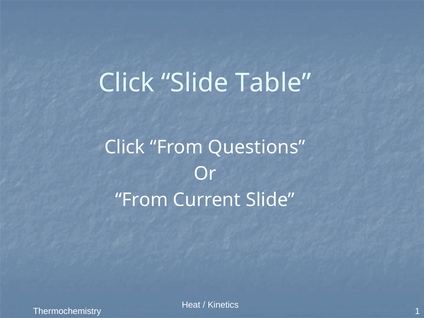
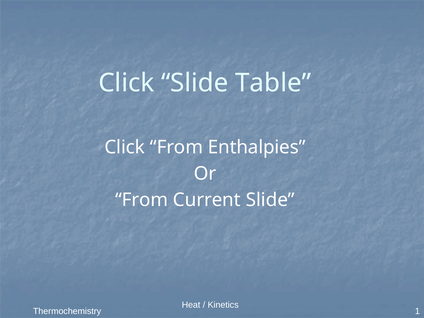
Questions: Questions -> Enthalpies (257, 147)
